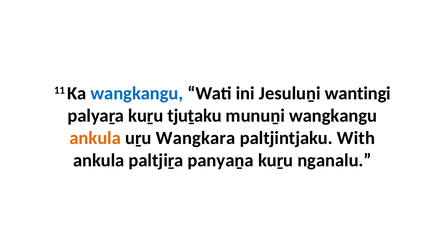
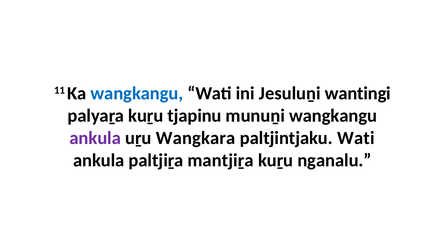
tjuṯaku: tjuṯaku -> tjapinu (195, 115)
ankula colour: orange -> purple (95, 138)
paltjintjaku With: With -> Wati (356, 138)
panyaṉa: panyaṉa -> mantjiṟa (221, 160)
